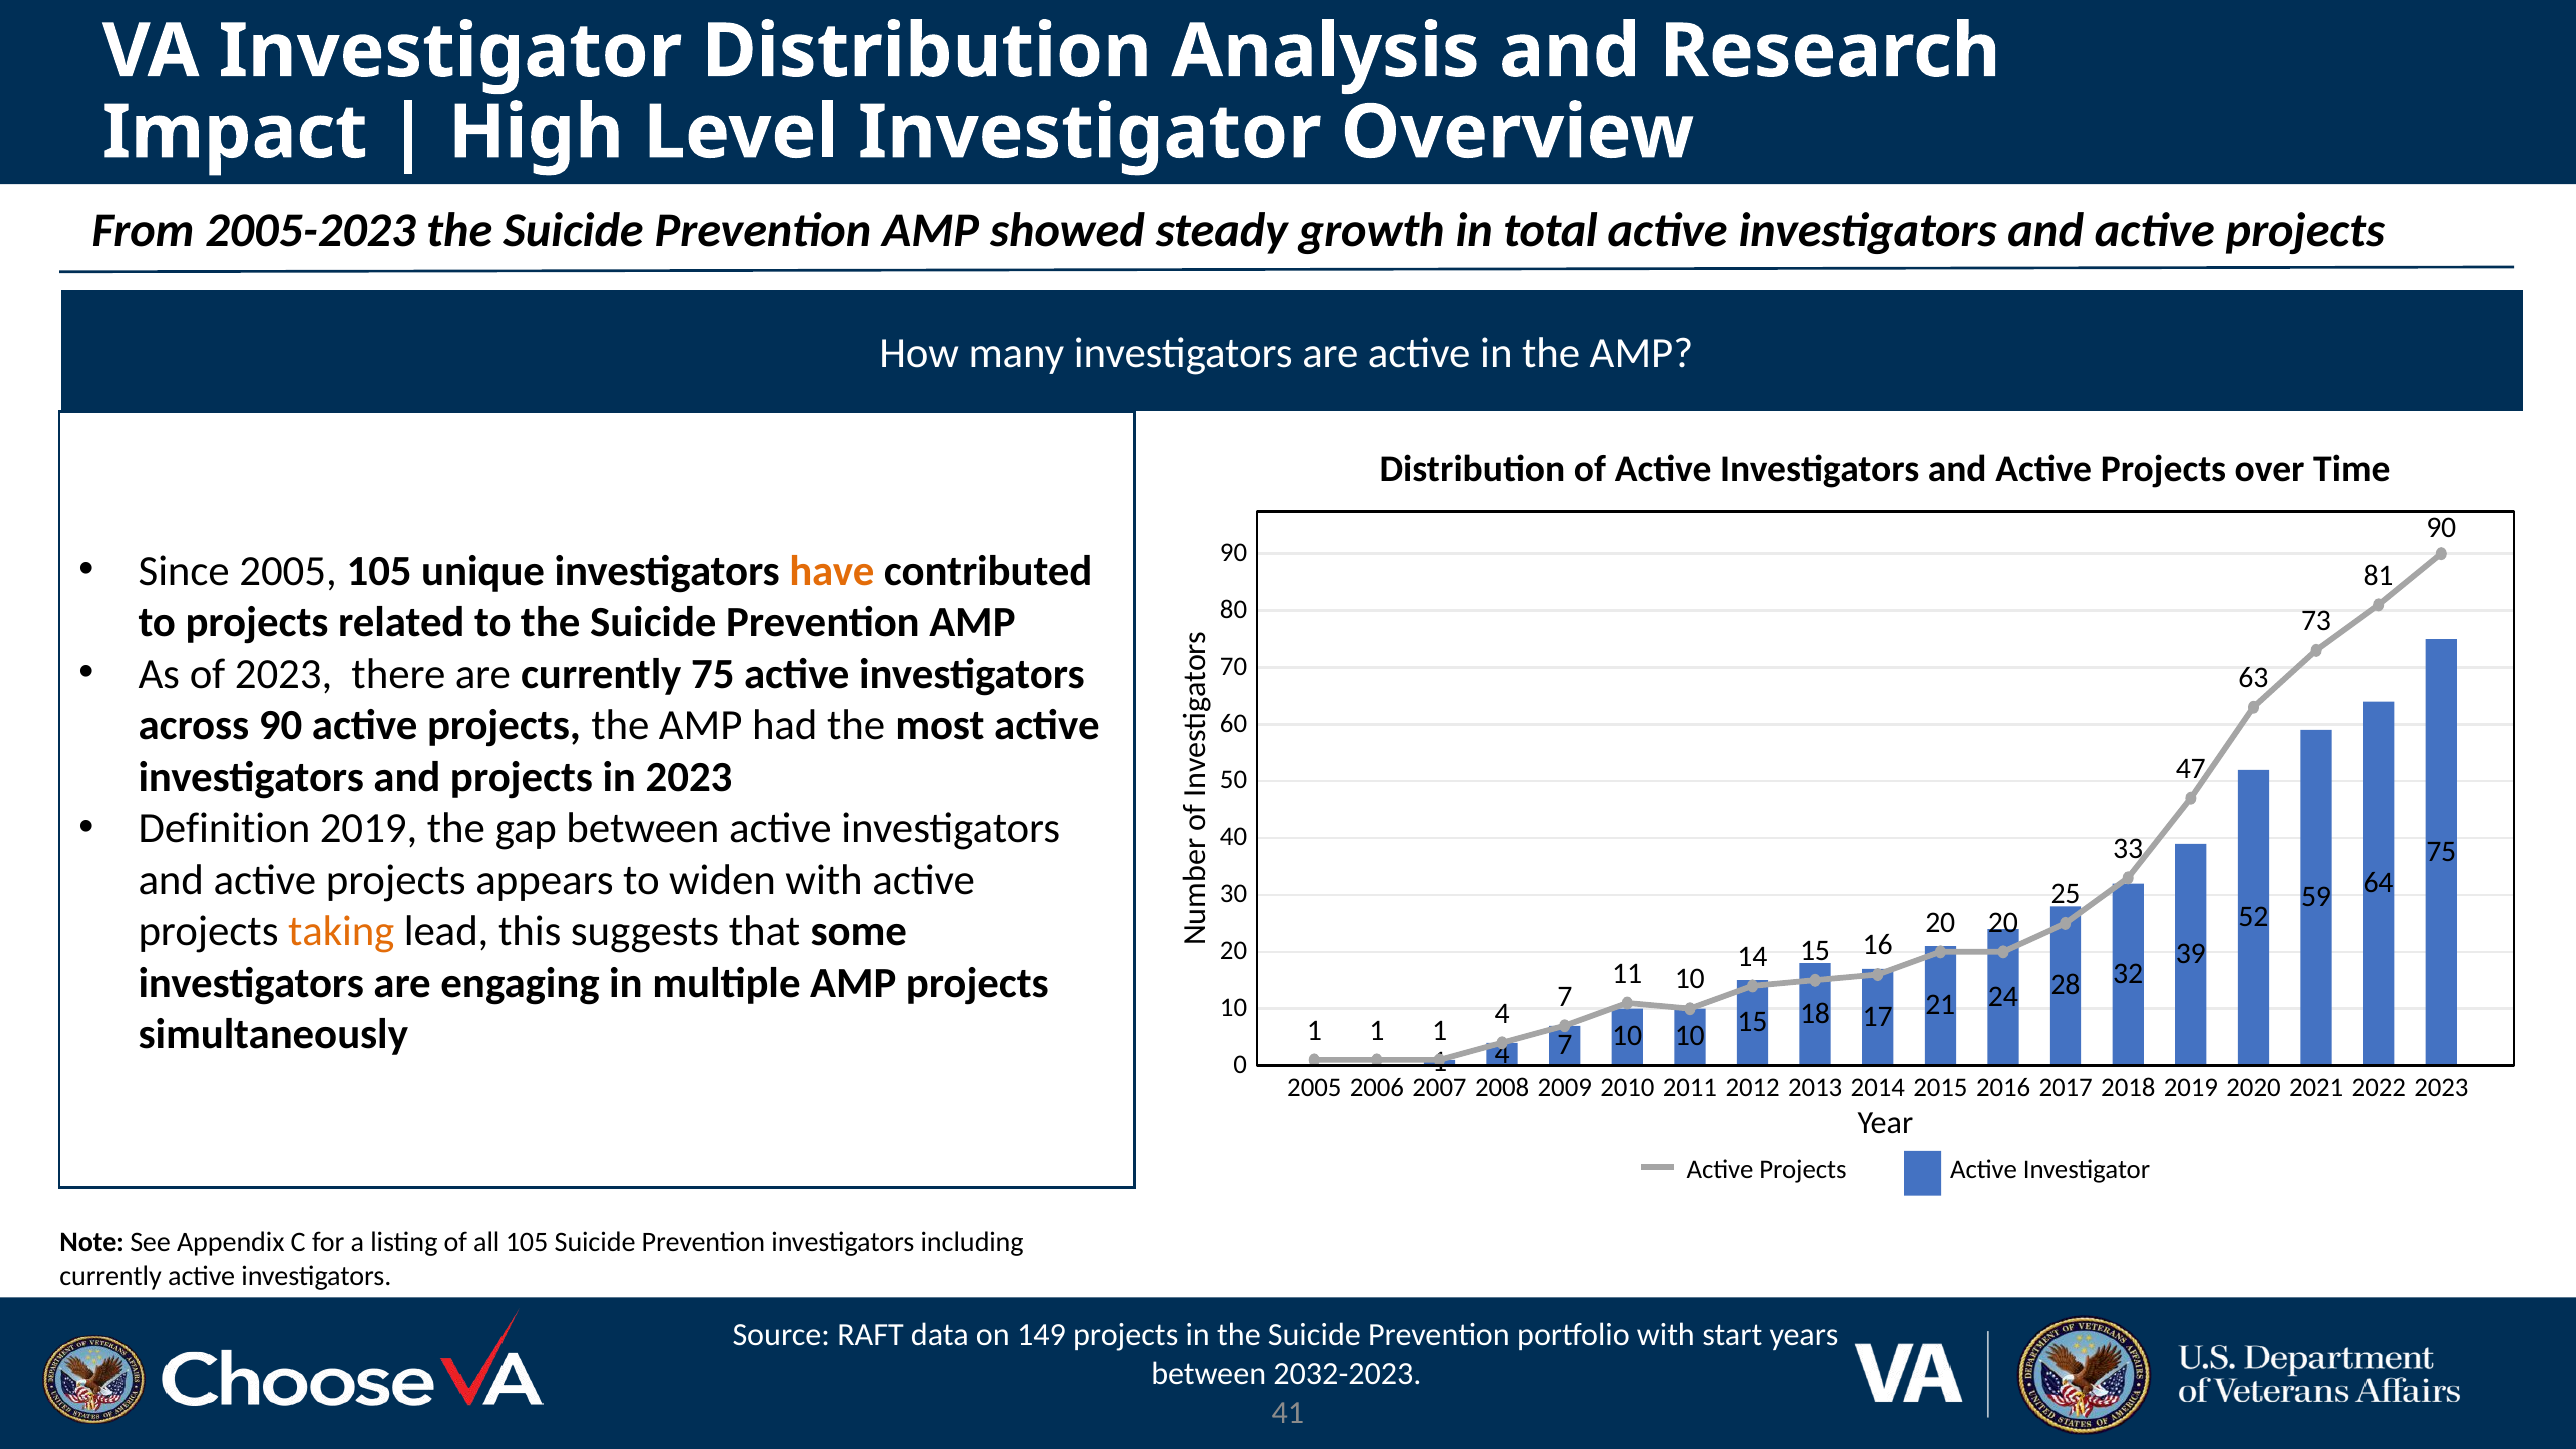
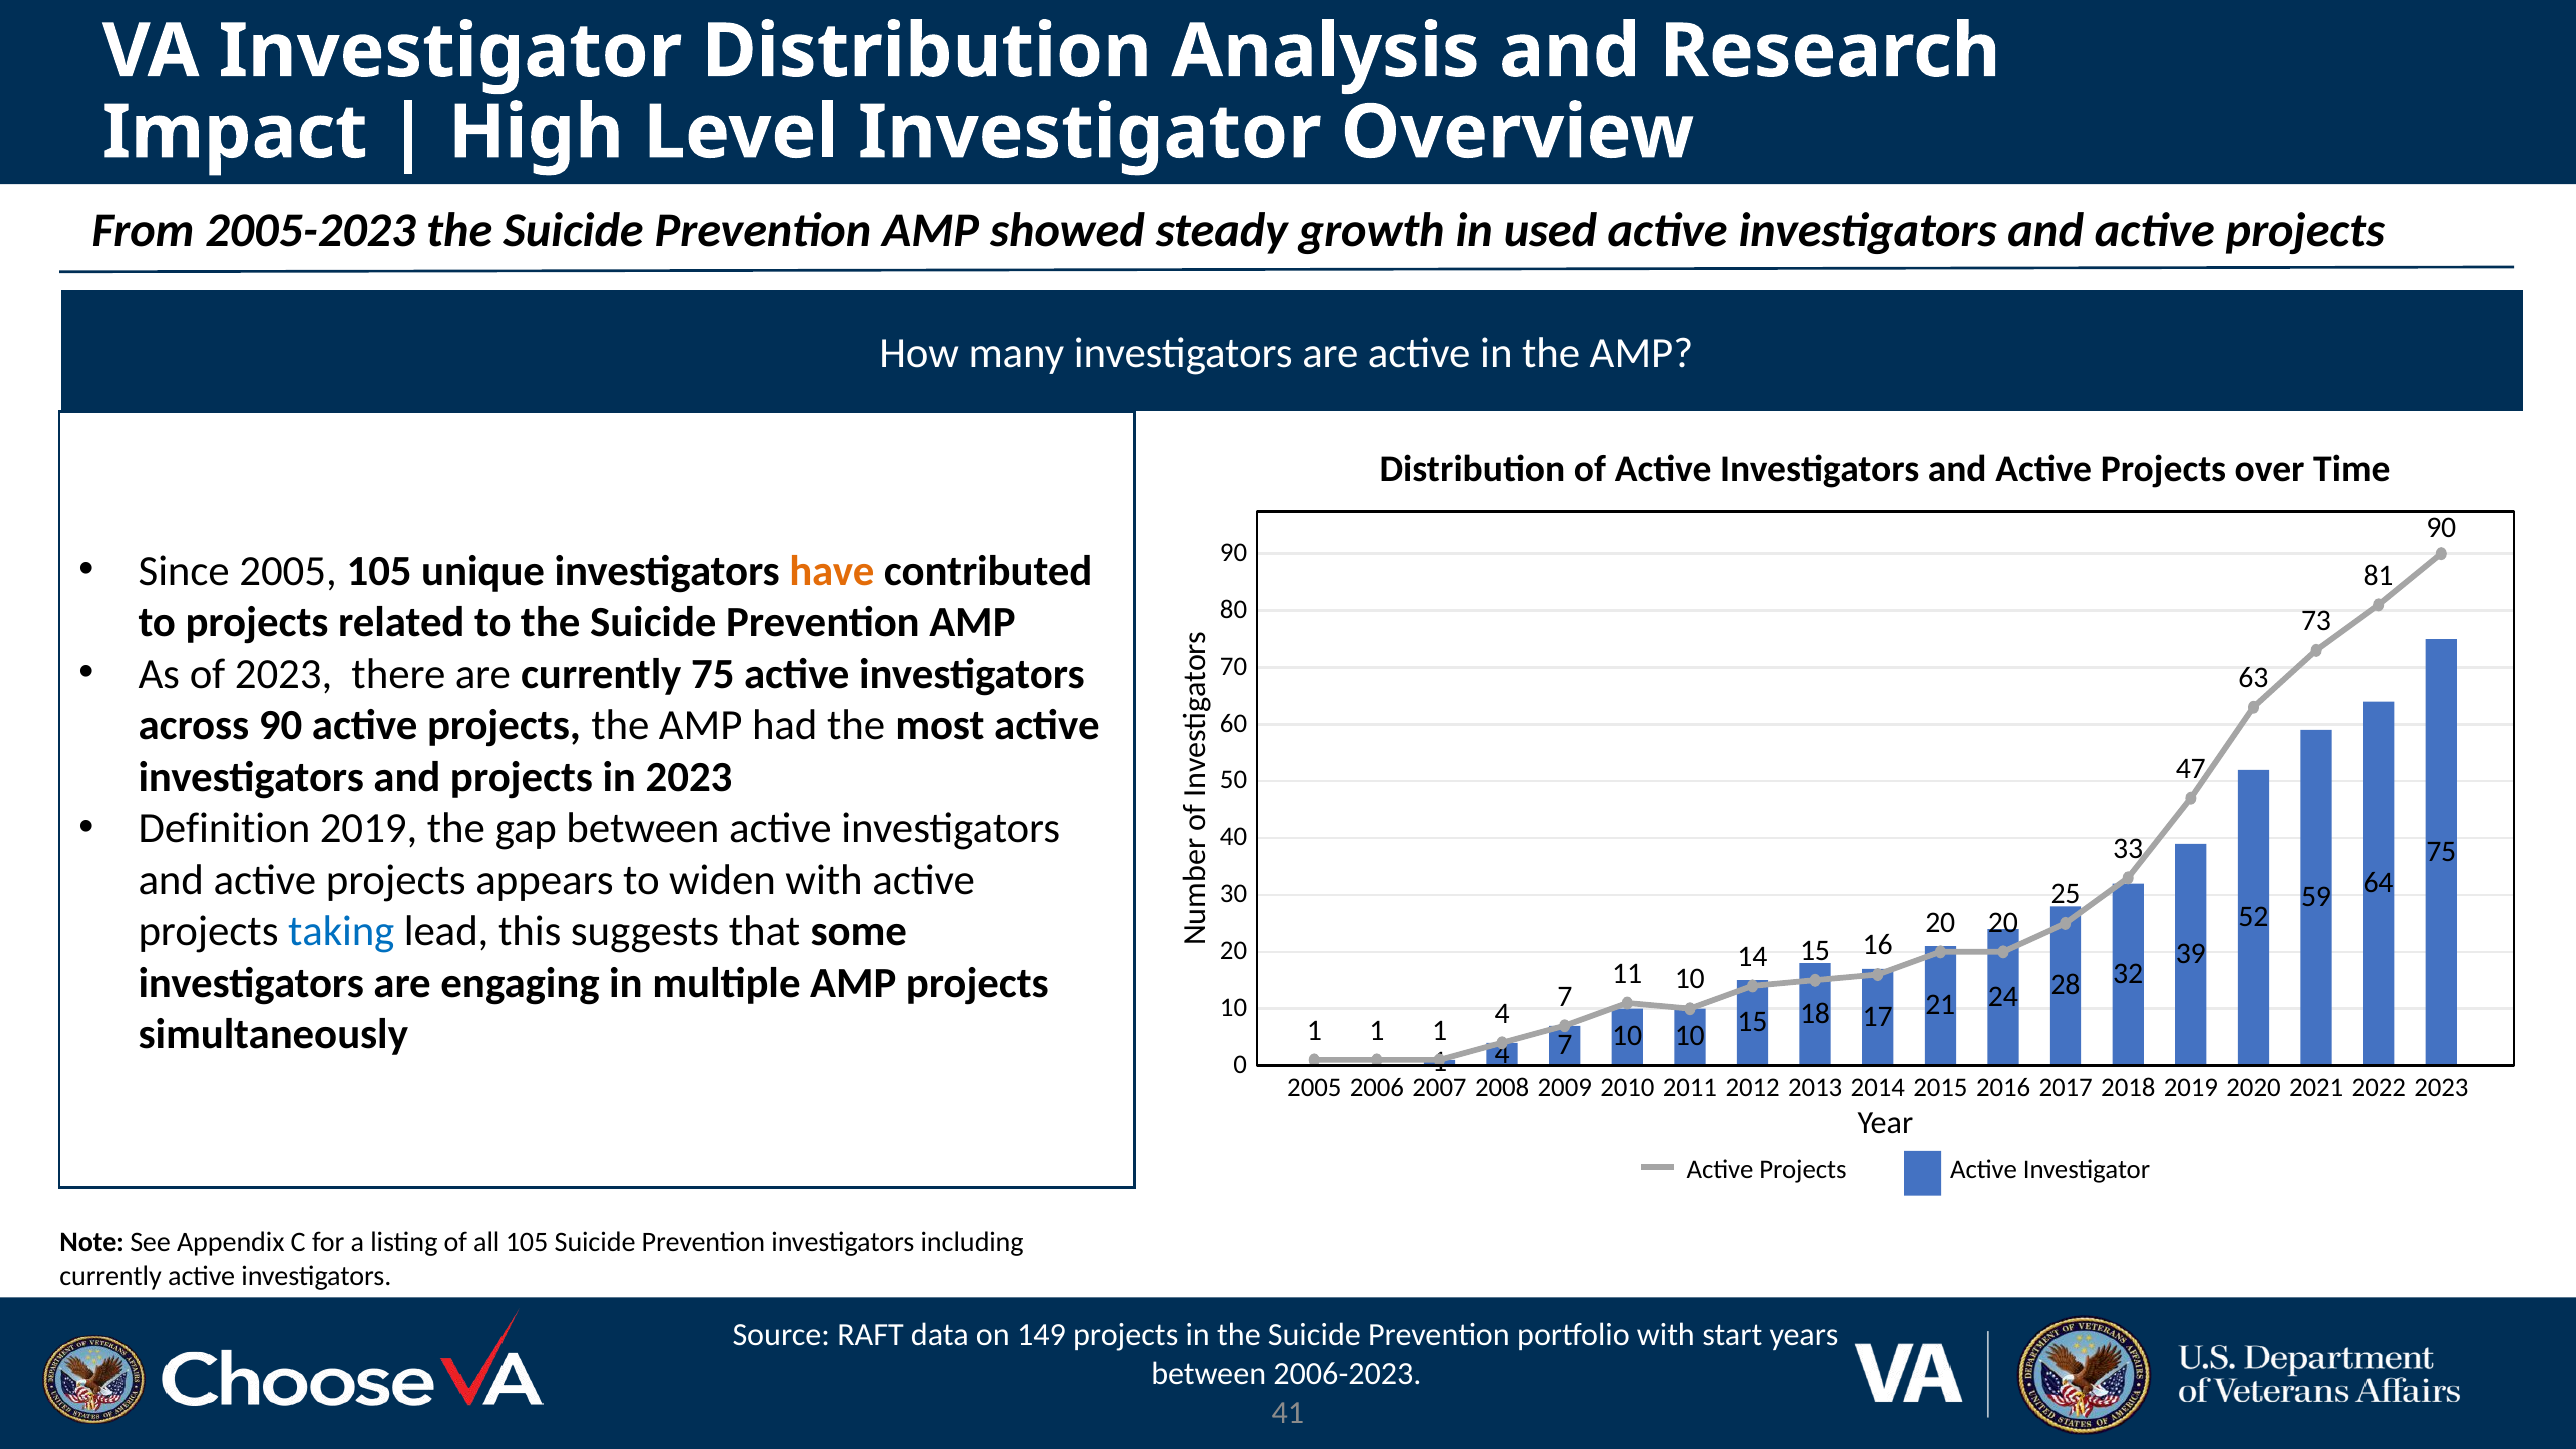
total: total -> used (1550, 230)
taking colour: orange -> blue (341, 931)
2032-2023: 2032-2023 -> 2006-2023 (1347, 1374)
